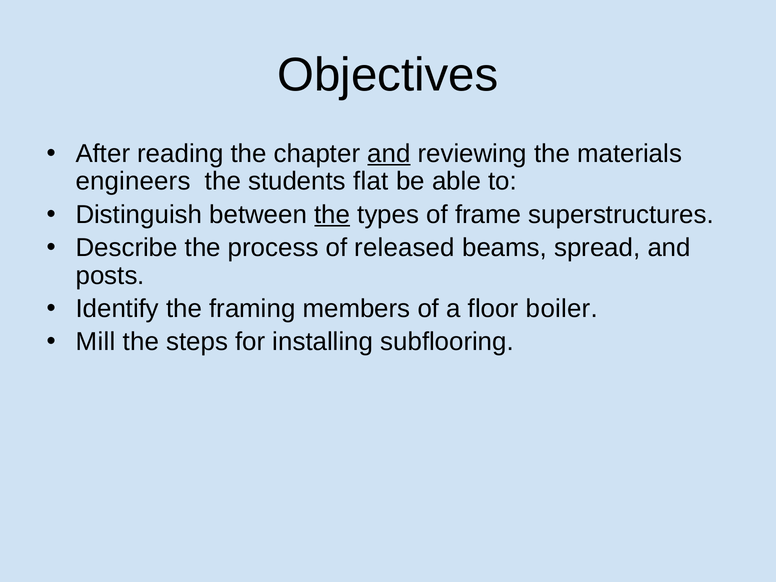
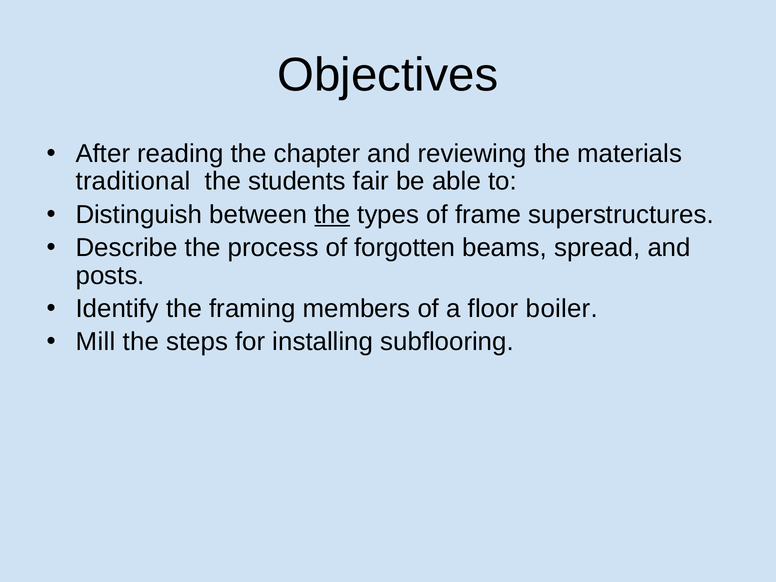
and underline: present -> none (389, 154)
engineers: engineers -> traditional (133, 181)
flat: flat -> fair (371, 181)
released: released -> forgotten (405, 248)
